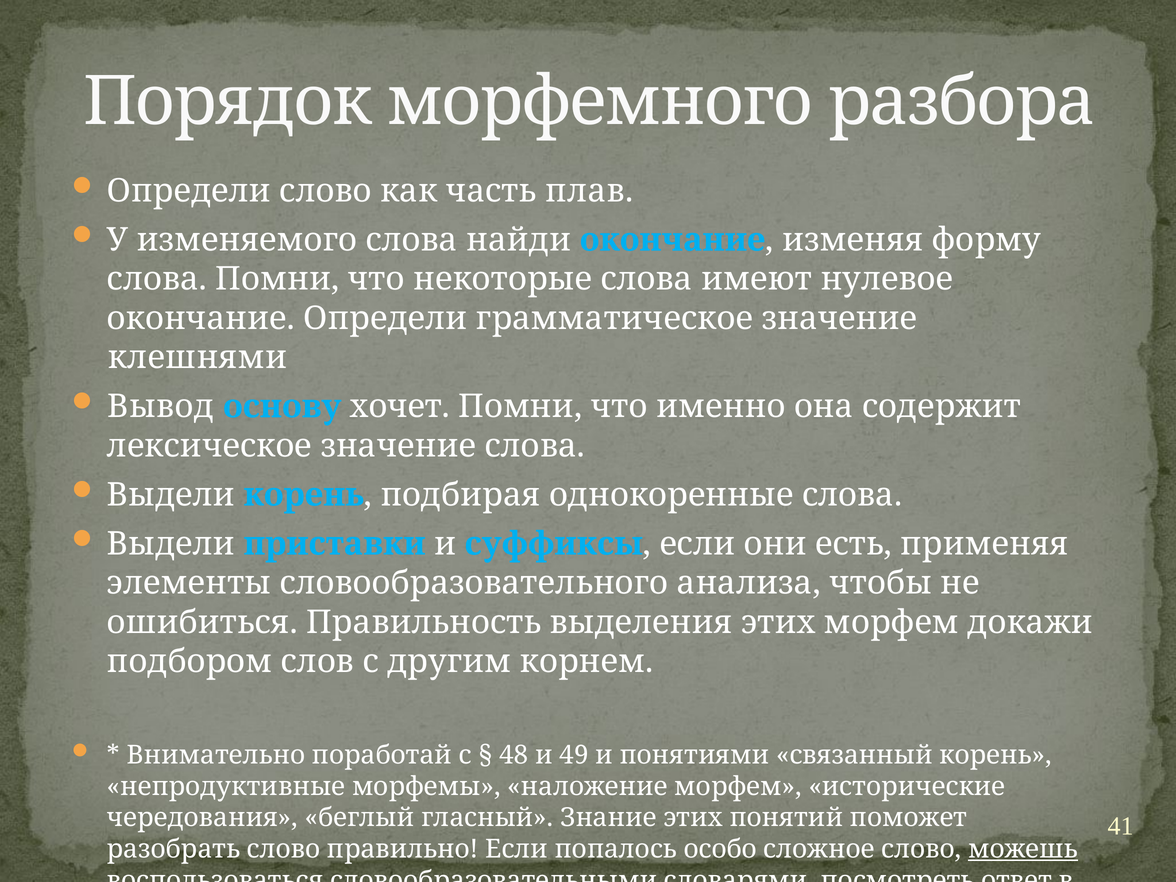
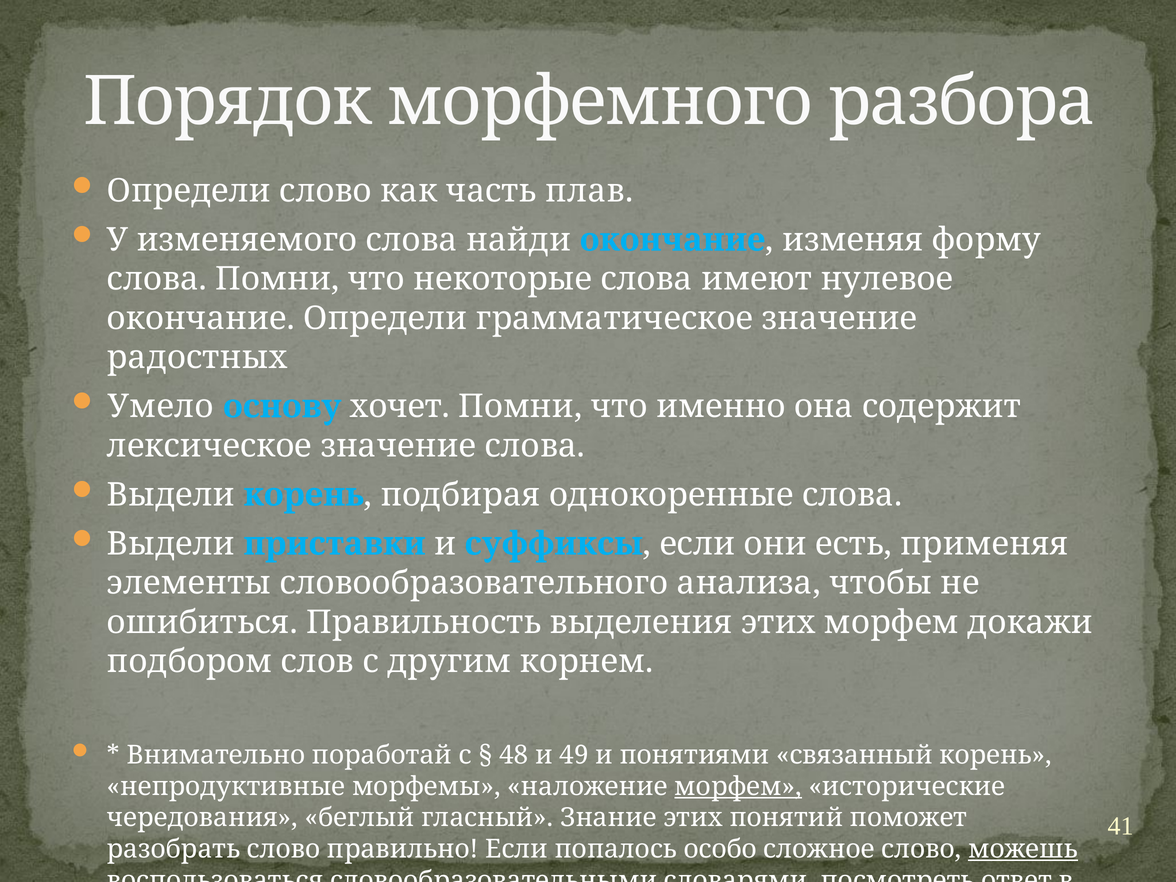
клешнями: клешнями -> радостных (197, 358)
Вывод: Вывод -> Умело (161, 407)
морфем underline: none -> present (738, 786)
